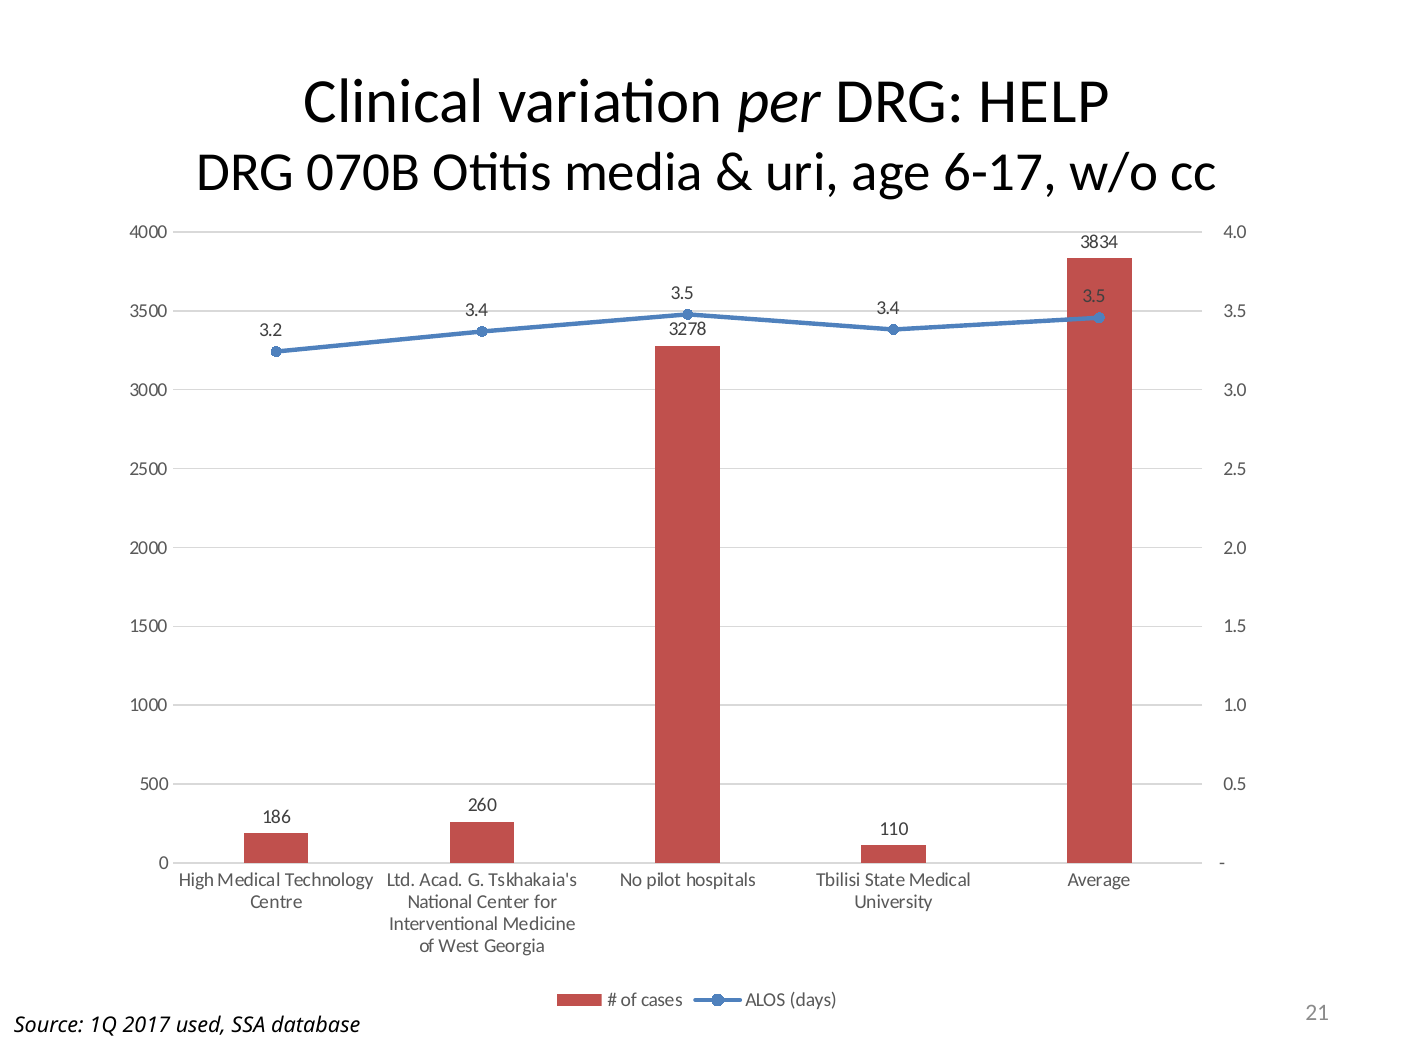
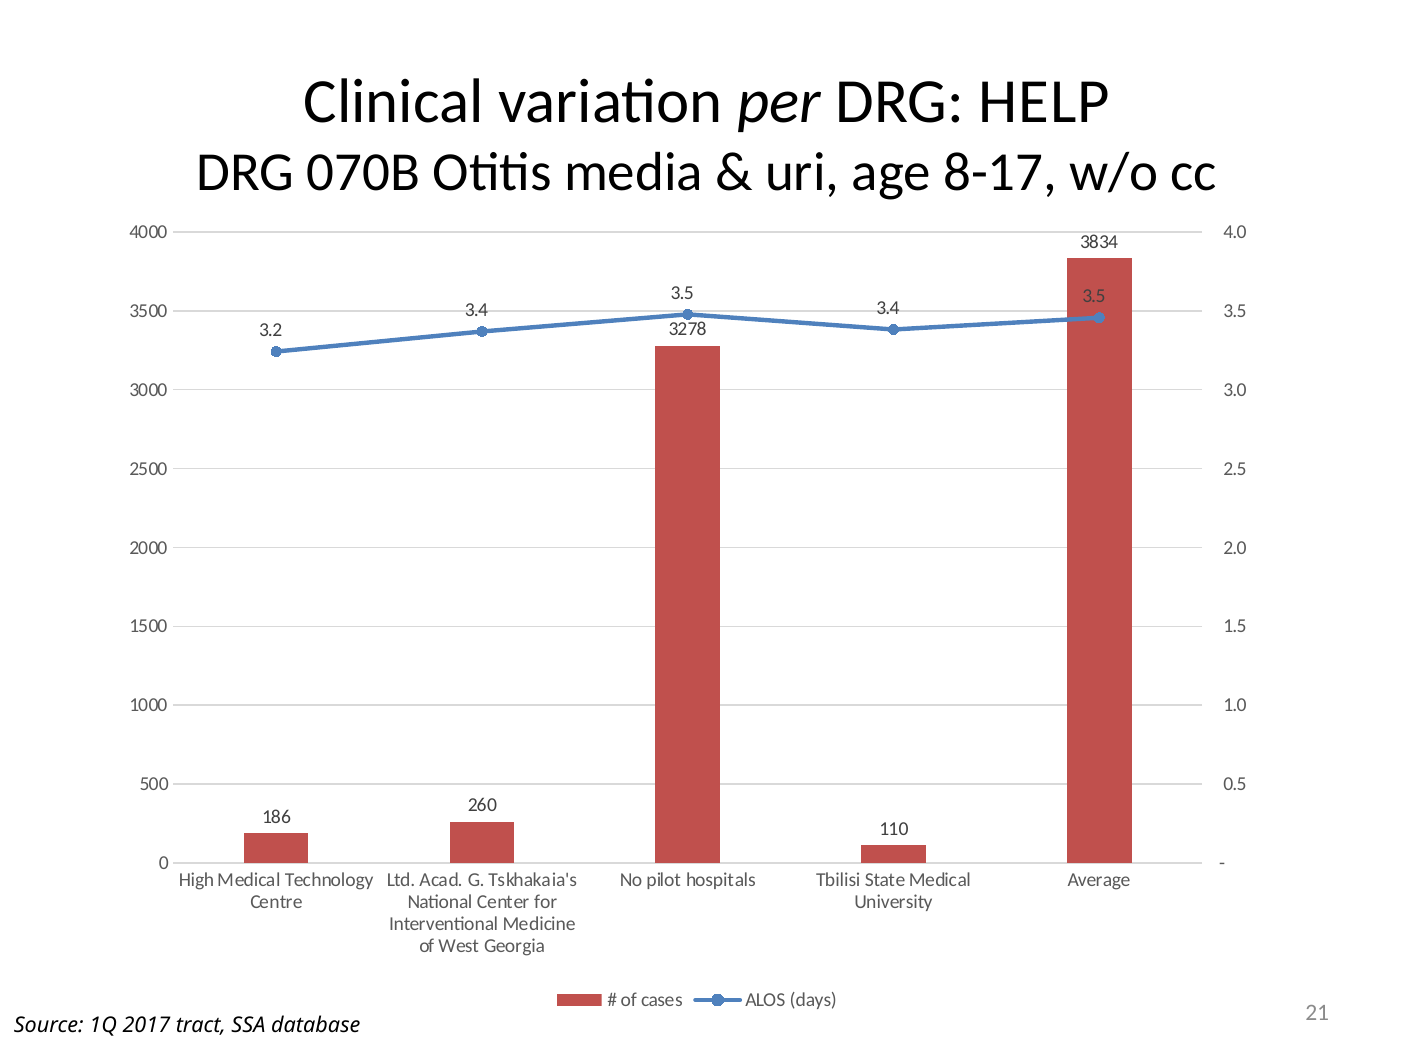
6-17: 6-17 -> 8-17 (1000, 172)
used: used -> tract (201, 1025)
